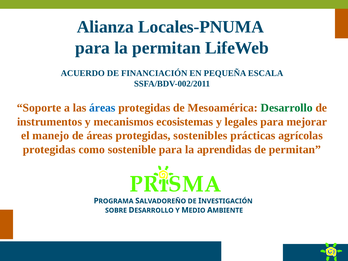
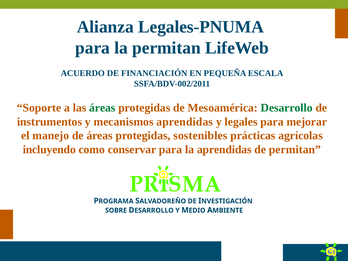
Locales-PNUMA: Locales-PNUMA -> Legales-PNUMA (201, 27)
áreas colour: blue -> green (102, 108)
mecanismos ecosistemas: ecosistemas -> aprendidas (185, 122)
protegidas: protegidas -> incluyendo (49, 150)
sostenible: sostenible -> conservar (132, 150)
